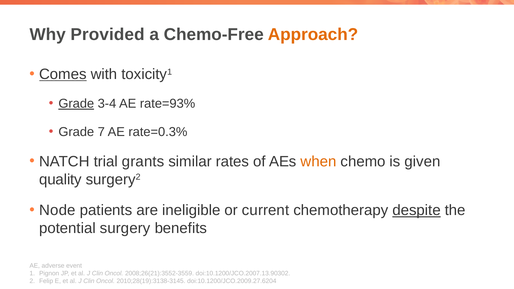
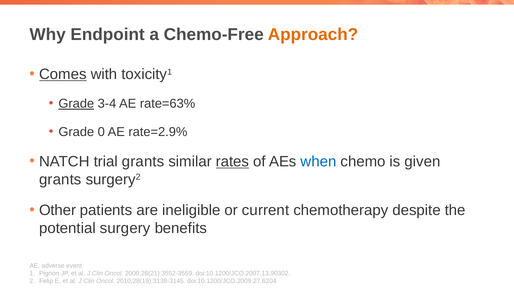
Provided: Provided -> Endpoint (108, 35)
rate=93%: rate=93% -> rate=63% (168, 104)
7: 7 -> 0 (101, 132)
rate=0.3%: rate=0.3% -> rate=2.9% (158, 132)
rates underline: none -> present (233, 162)
when colour: orange -> blue (319, 162)
quality: quality -> grants (60, 180)
Node: Node -> Other (58, 210)
despite underline: present -> none (417, 210)
